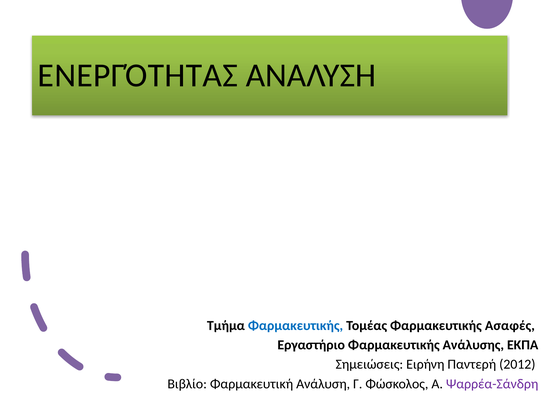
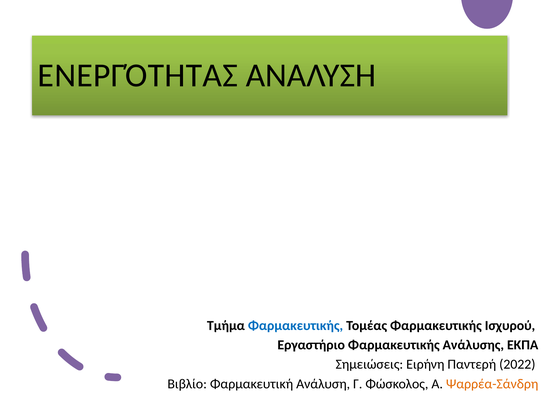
Ασαφές: Ασαφές -> Ισχυρού (510, 326)
2012: 2012 -> 2022 (517, 365)
Ψαρρέα-Σάνδρη colour: purple -> orange (492, 384)
